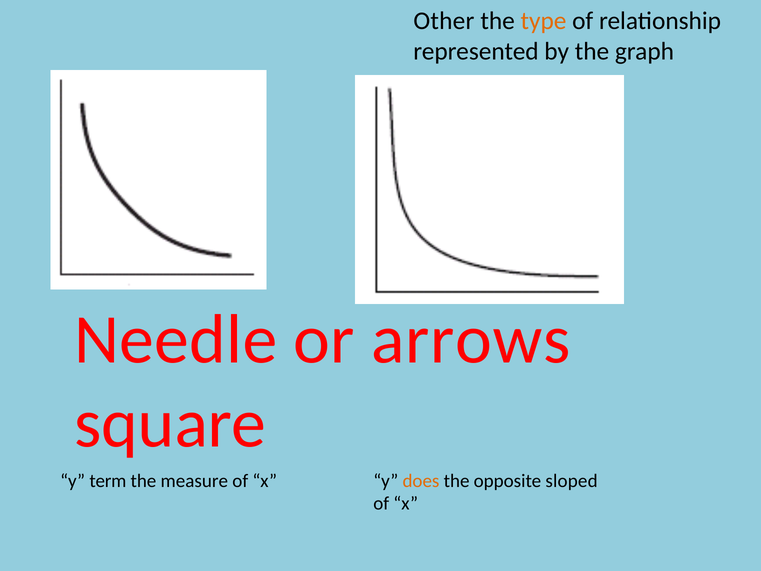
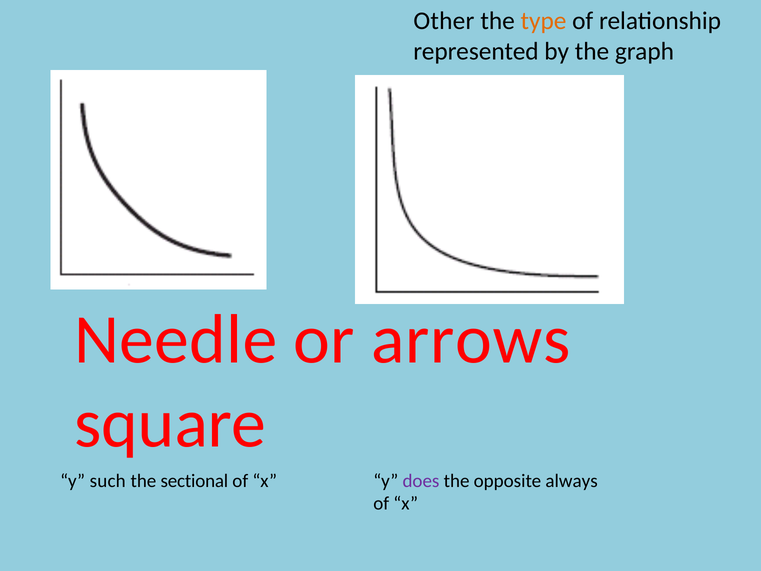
term: term -> such (108, 481)
measure: measure -> sectional (194, 481)
does colour: orange -> purple (421, 481)
sloped: sloped -> always (572, 481)
